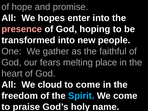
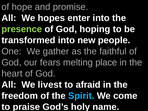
presence colour: pink -> light green (22, 29)
cloud: cloud -> livest (50, 85)
to come: come -> afraid (88, 85)
